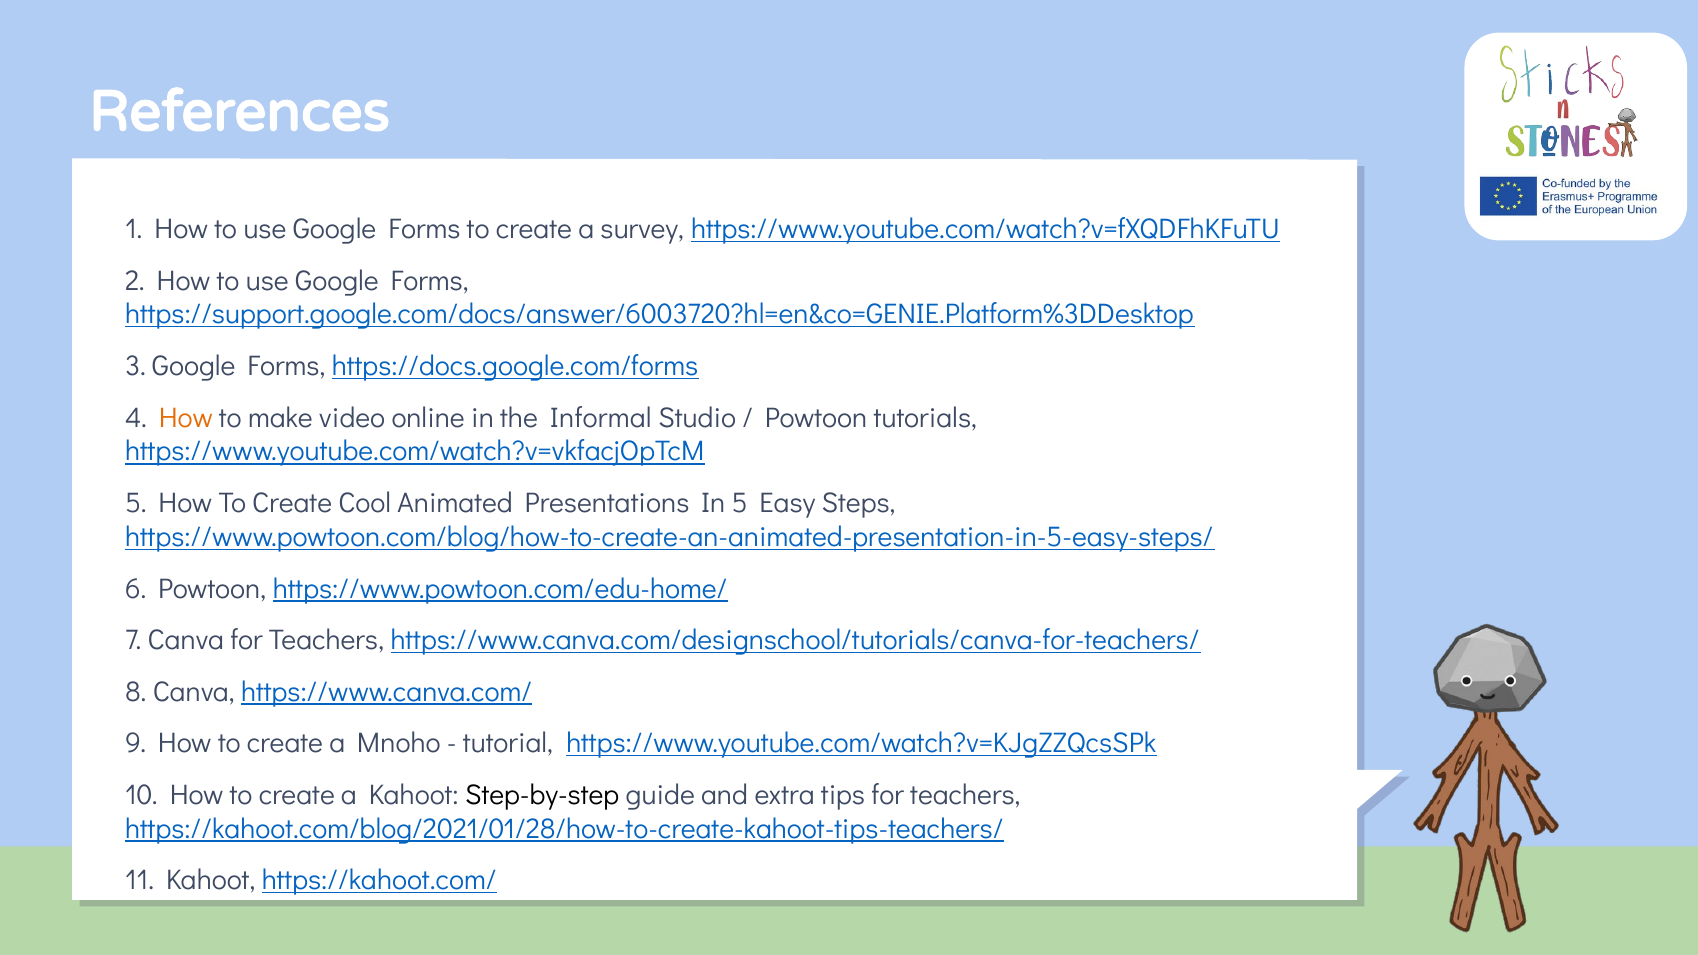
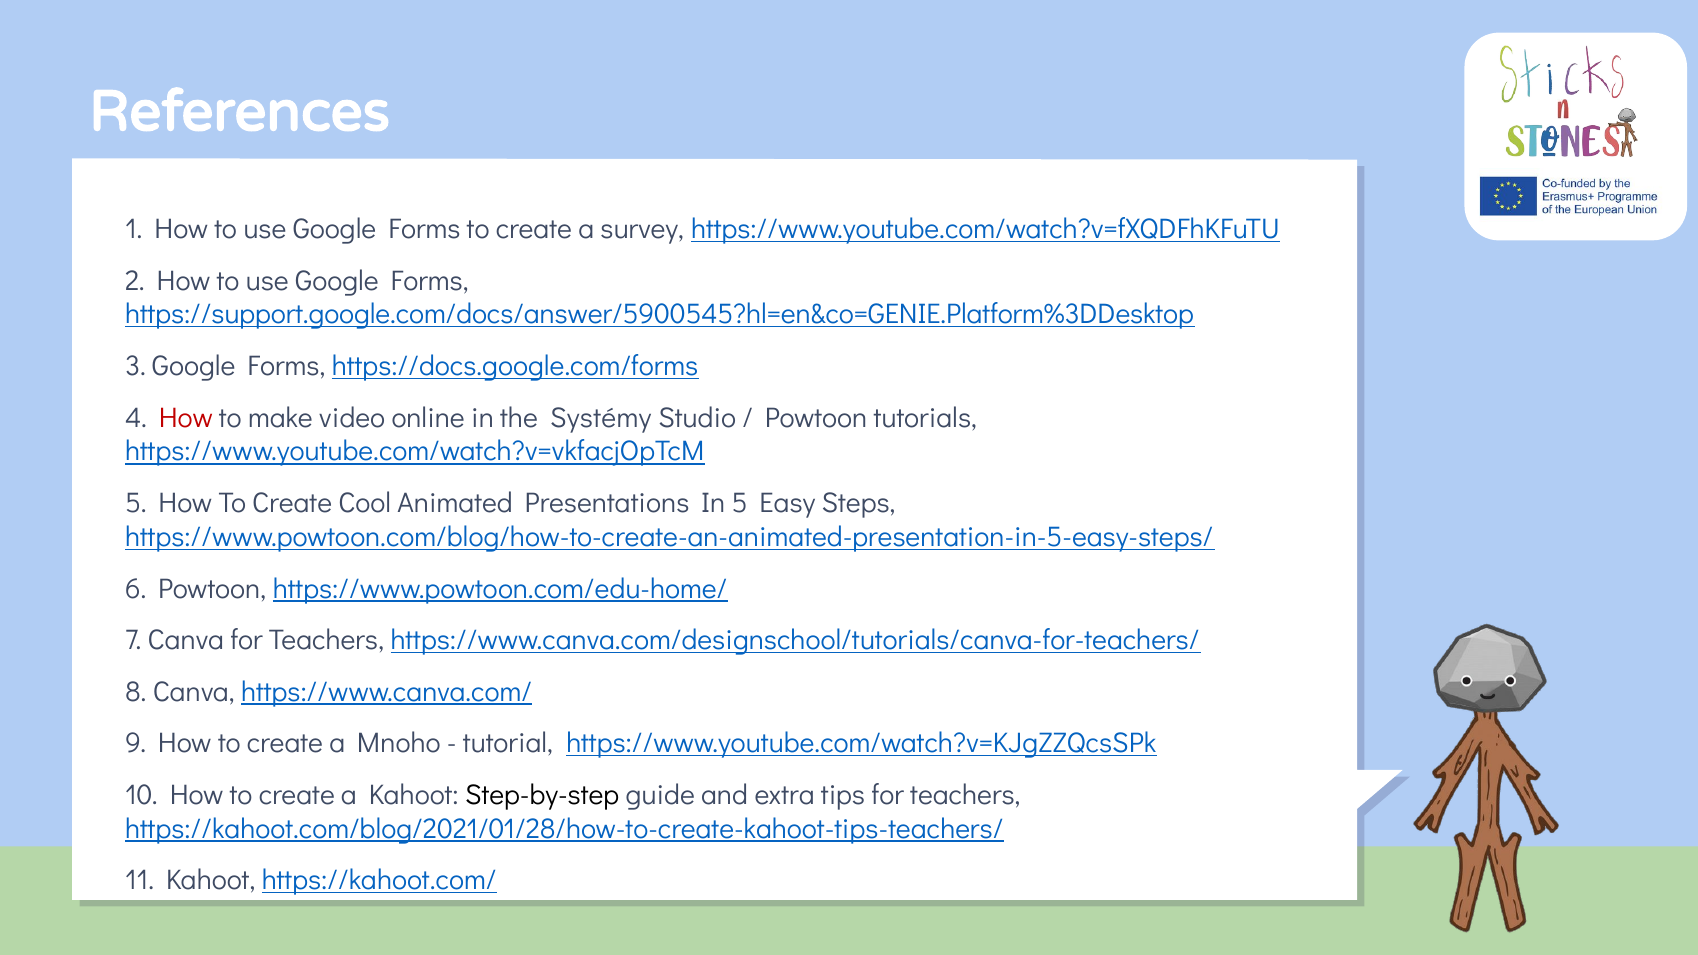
https://support.google.com/docs/answer/6003720?hl=en&co=GENIE.Platform%3DDesktop: https://support.google.com/docs/answer/6003720?hl=en&co=GENIE.Platform%3DDesktop -> https://support.google.com/docs/answer/5900545?hl=en&co=GENIE.Platform%3DDesktop (659, 315)
How colour: orange -> red (186, 418)
Informal: Informal -> Systémy (601, 418)
